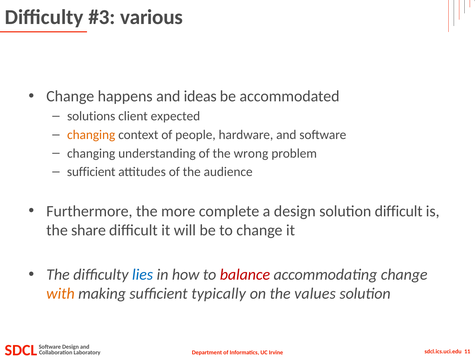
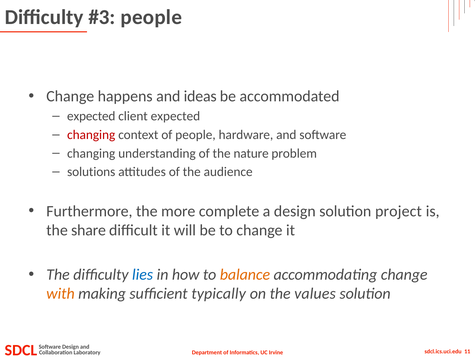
various: various -> people (151, 17)
solutions: solutions -> expected (91, 116)
changing colour: orange -> red (91, 134)
wrong: wrong -> nature (251, 153)
sufficient: sufficient -> solutions (91, 171)
solution difficult: difficult -> project (398, 211)
balance colour: red -> orange (245, 274)
